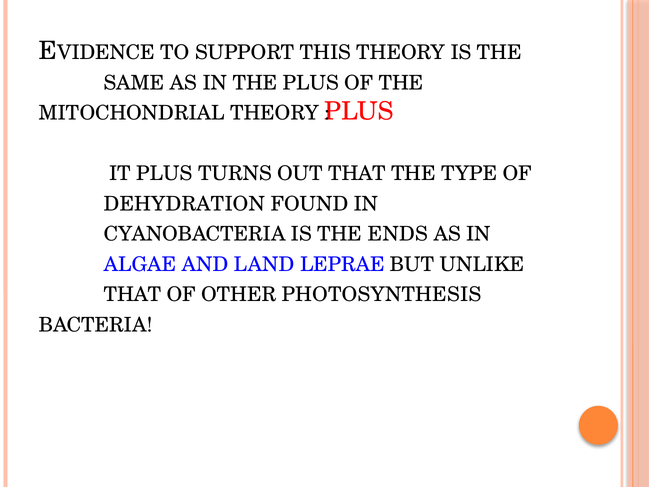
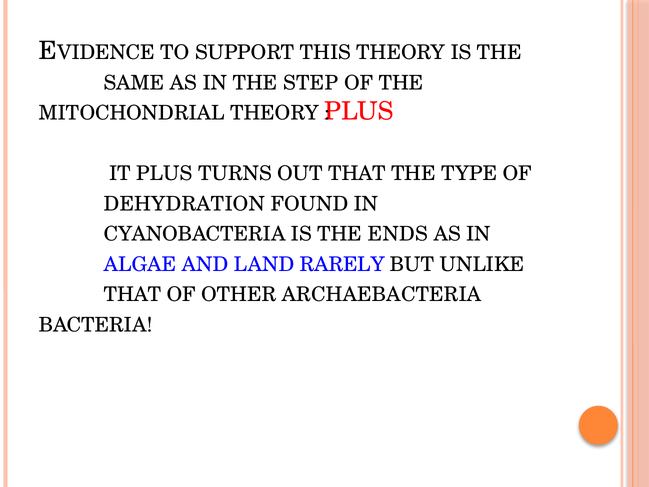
THE PLUS: PLUS -> STEP (311, 83)
LEPRAE: LEPRAE -> RARELY (342, 264)
PHOTOSYNTHESIS: PHOTOSYNTHESIS -> ARCHAEBACTERIA (382, 295)
